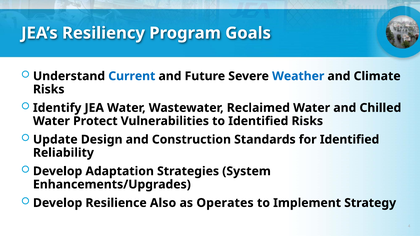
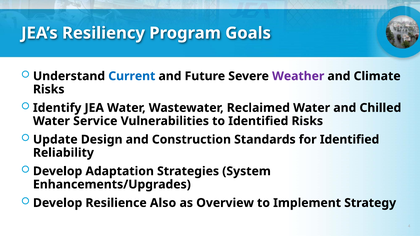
Weather colour: blue -> purple (298, 76)
Protect: Protect -> Service (95, 121)
Operates: Operates -> Overview (225, 203)
